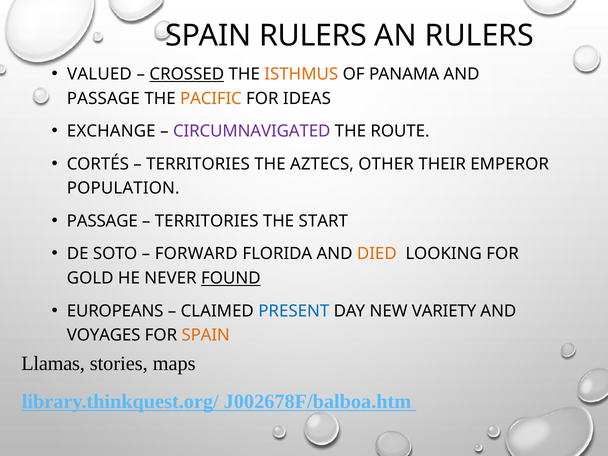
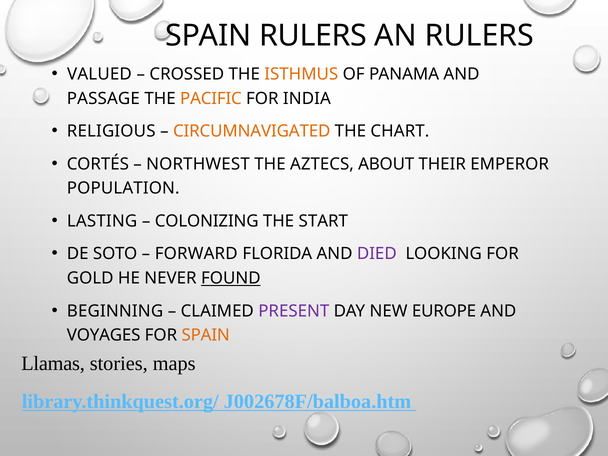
CROSSED underline: present -> none (187, 74)
IDEAS: IDEAS -> INDIA (307, 98)
EXCHANGE: EXCHANGE -> RELIGIOUS (111, 131)
CIRCUMNAVIGATED colour: purple -> orange (252, 131)
ROUTE: ROUTE -> CHART (400, 131)
TERRITORIES: TERRITORIES -> NORTHWEST (198, 164)
OTHER: OTHER -> ABOUT (386, 164)
PASSAGE: PASSAGE -> LASTING (102, 221)
TERRITORIES: TERRITORIES -> COLONIZING (207, 221)
DIED colour: orange -> purple (377, 254)
EUROPEANS: EUROPEANS -> BEGINNING (115, 311)
PRESENT colour: blue -> purple (294, 311)
VARIETY: VARIETY -> EUROPE (444, 311)
